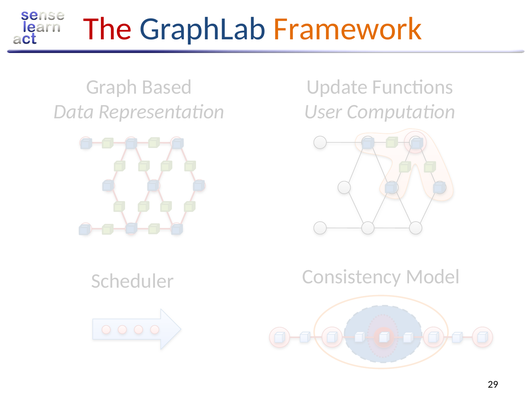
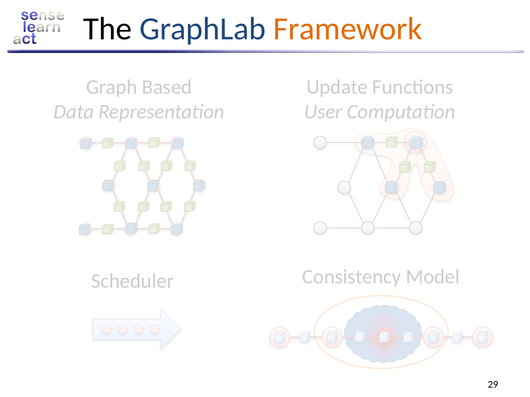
The colour: red -> black (108, 29)
